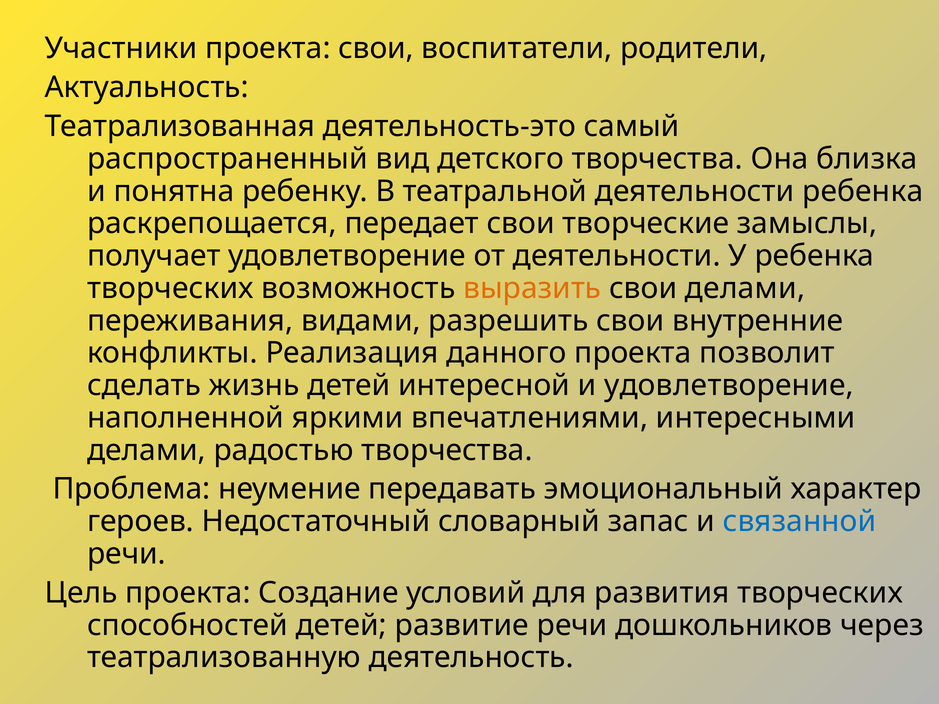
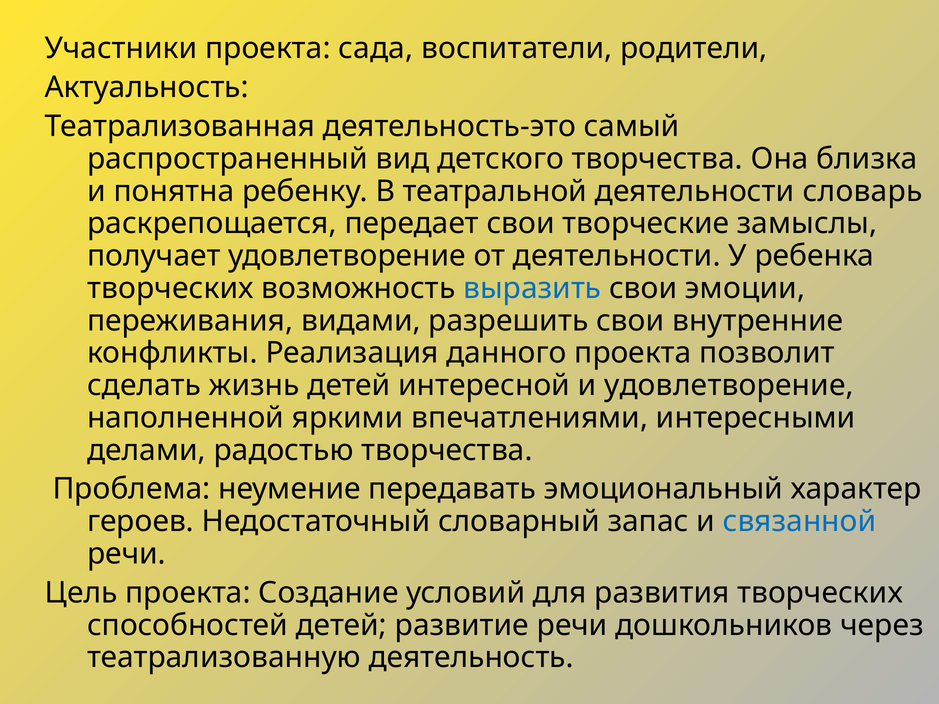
проекта свои: свои -> сада (376, 49)
деятельности ребенка: ребенка -> словарь (863, 191)
выразить colour: orange -> blue (532, 288)
свои делами: делами -> эмоции (745, 288)
